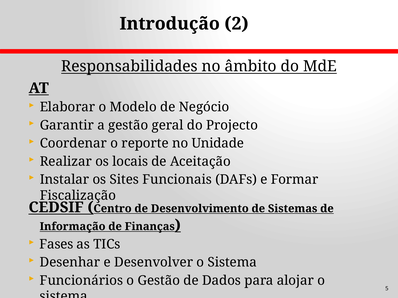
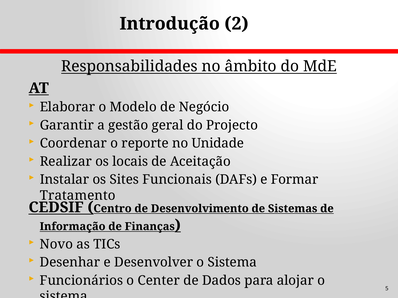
Fiscalização: Fiscalização -> Tratamento (78, 196)
Fases: Fases -> Novo (56, 245)
o Gestão: Gestão -> Center (159, 281)
